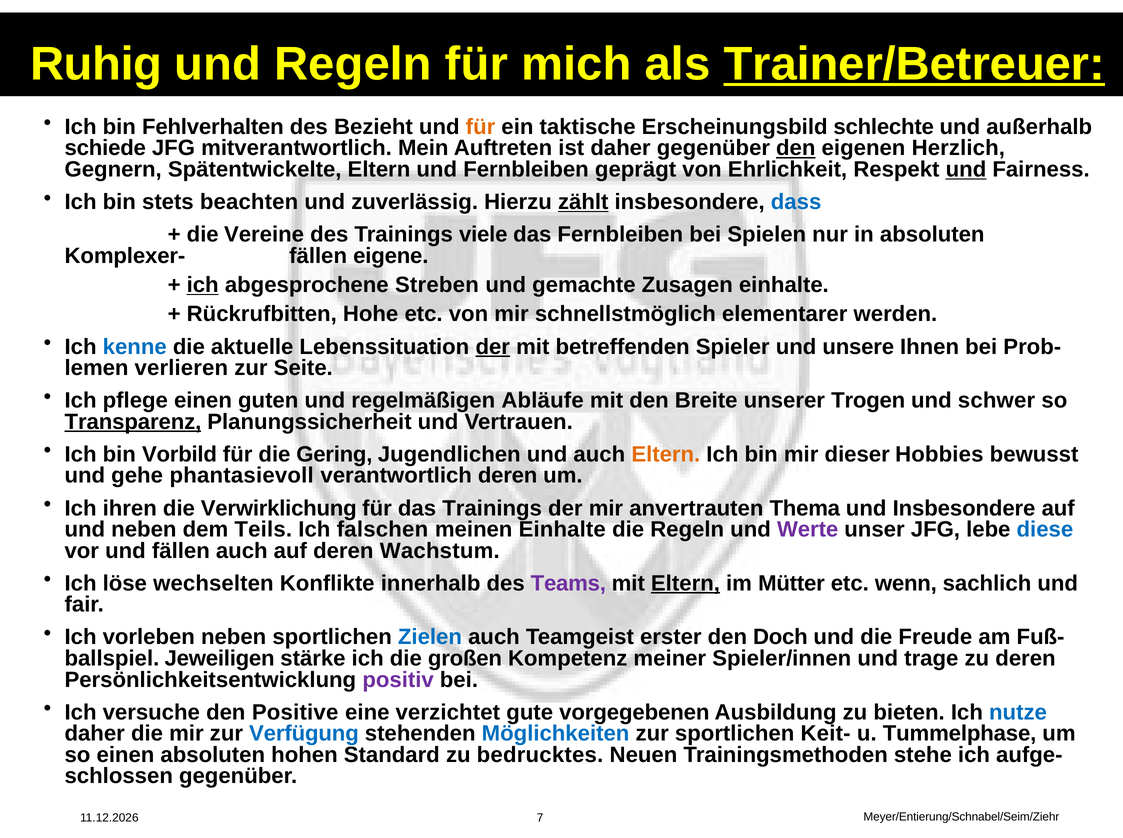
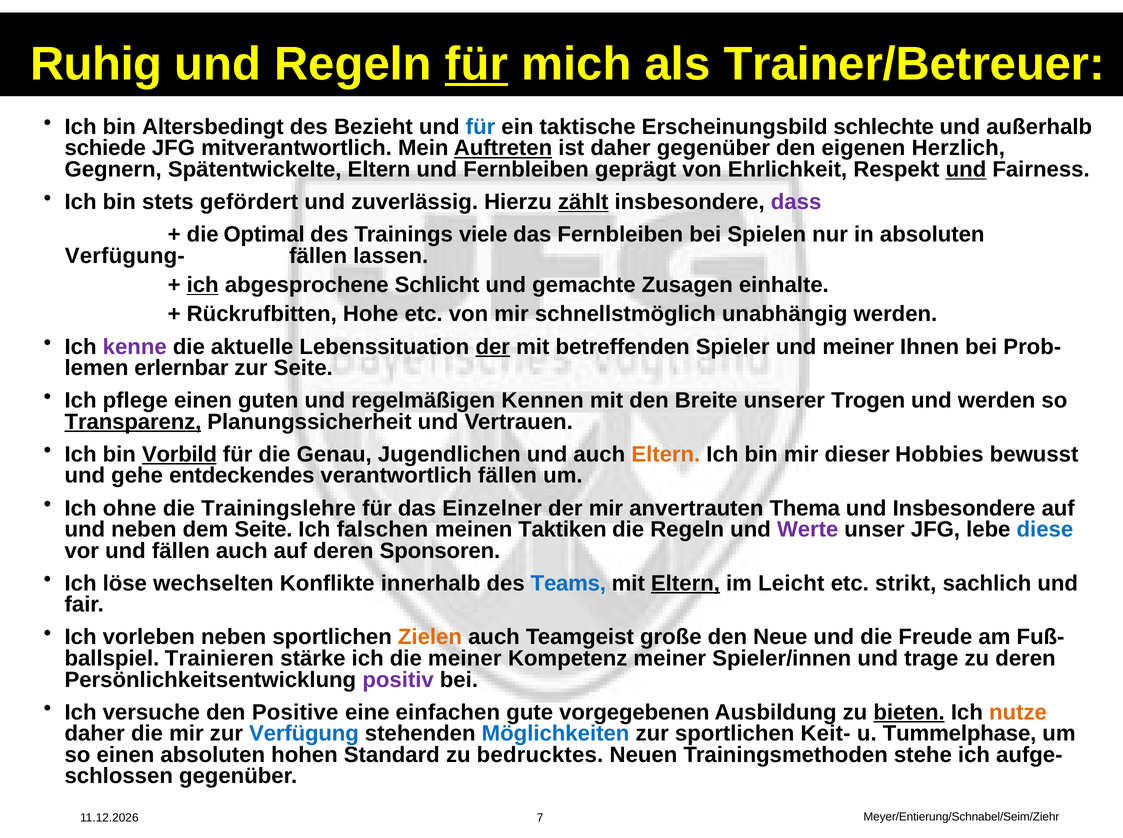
für underline: none -> present (476, 64)
Trainer/Betreuer underline: present -> none (914, 64)
Fehlverhalten: Fehlverhalten -> Altersbedingt (213, 127)
für colour: orange -> blue (481, 127)
Auftreten underline: none -> present (503, 148)
den underline: present -> none (796, 148)
beachten: beachten -> gefördert (249, 202)
dass colour: blue -> purple (796, 202)
Vereine: Vereine -> Optimal (264, 235)
Komplexer-: Komplexer- -> Verfügung- (125, 256)
eigene: eigene -> lassen (391, 256)
Streben: Streben -> Schlicht (437, 285)
elementarer: elementarer -> unabhängig (785, 314)
kenne colour: blue -> purple (135, 347)
und unsere: unsere -> meiner (858, 347)
verlieren: verlieren -> erlernbar (181, 368)
Abläufe: Abläufe -> Kennen (543, 401)
und schwer: schwer -> werden (997, 401)
Vorbild underline: none -> present (179, 454)
Gering: Gering -> Genau (334, 454)
phantasievoll: phantasievoll -> entdeckendes (242, 476)
verantwortlich deren: deren -> fällen (507, 476)
ihren: ihren -> ohne (130, 508)
Verwirklichung: Verwirklichung -> Trainingslehre (279, 508)
das Trainings: Trainings -> Einzelner (492, 508)
dem Teils: Teils -> Seite (263, 530)
meinen Einhalte: Einhalte -> Taktiken (562, 530)
Wachstum: Wachstum -> Sponsoren (440, 551)
Teams colour: purple -> blue (568, 583)
Mütter: Mütter -> Leicht (791, 583)
wenn: wenn -> strikt (906, 583)
Zielen colour: blue -> orange (430, 637)
erster: erster -> große (671, 637)
Doch: Doch -> Neue (780, 637)
Jeweiligen: Jeweiligen -> Trainieren (219, 659)
die großen: großen -> meiner (465, 659)
verzichtet: verzichtet -> einfachen (448, 712)
bieten underline: none -> present (909, 712)
nutze colour: blue -> orange (1018, 712)
